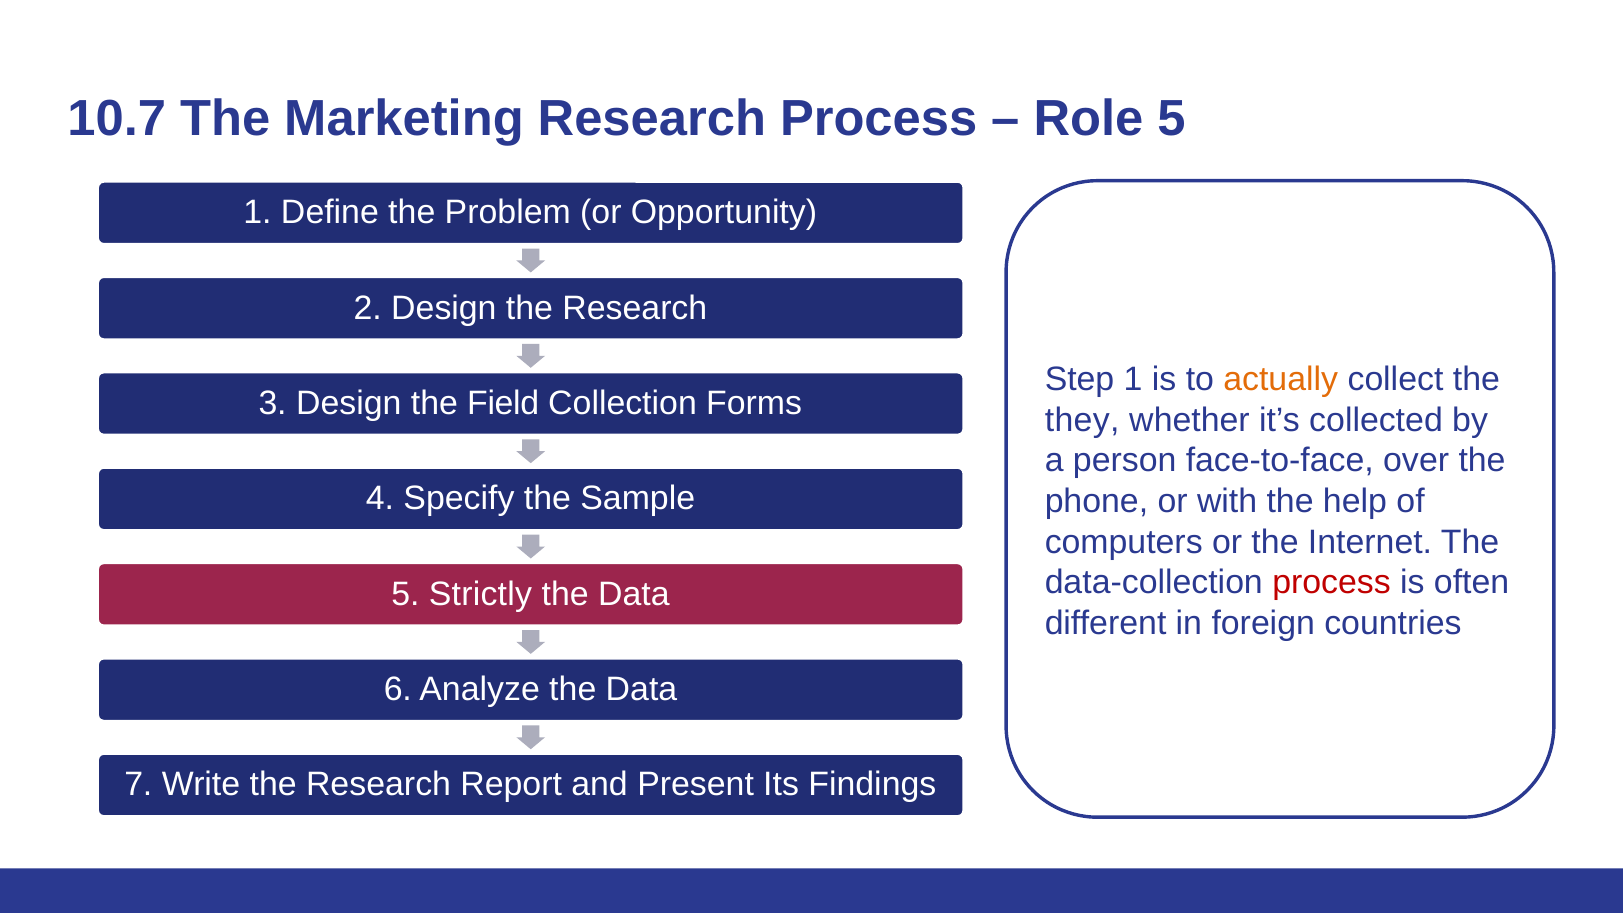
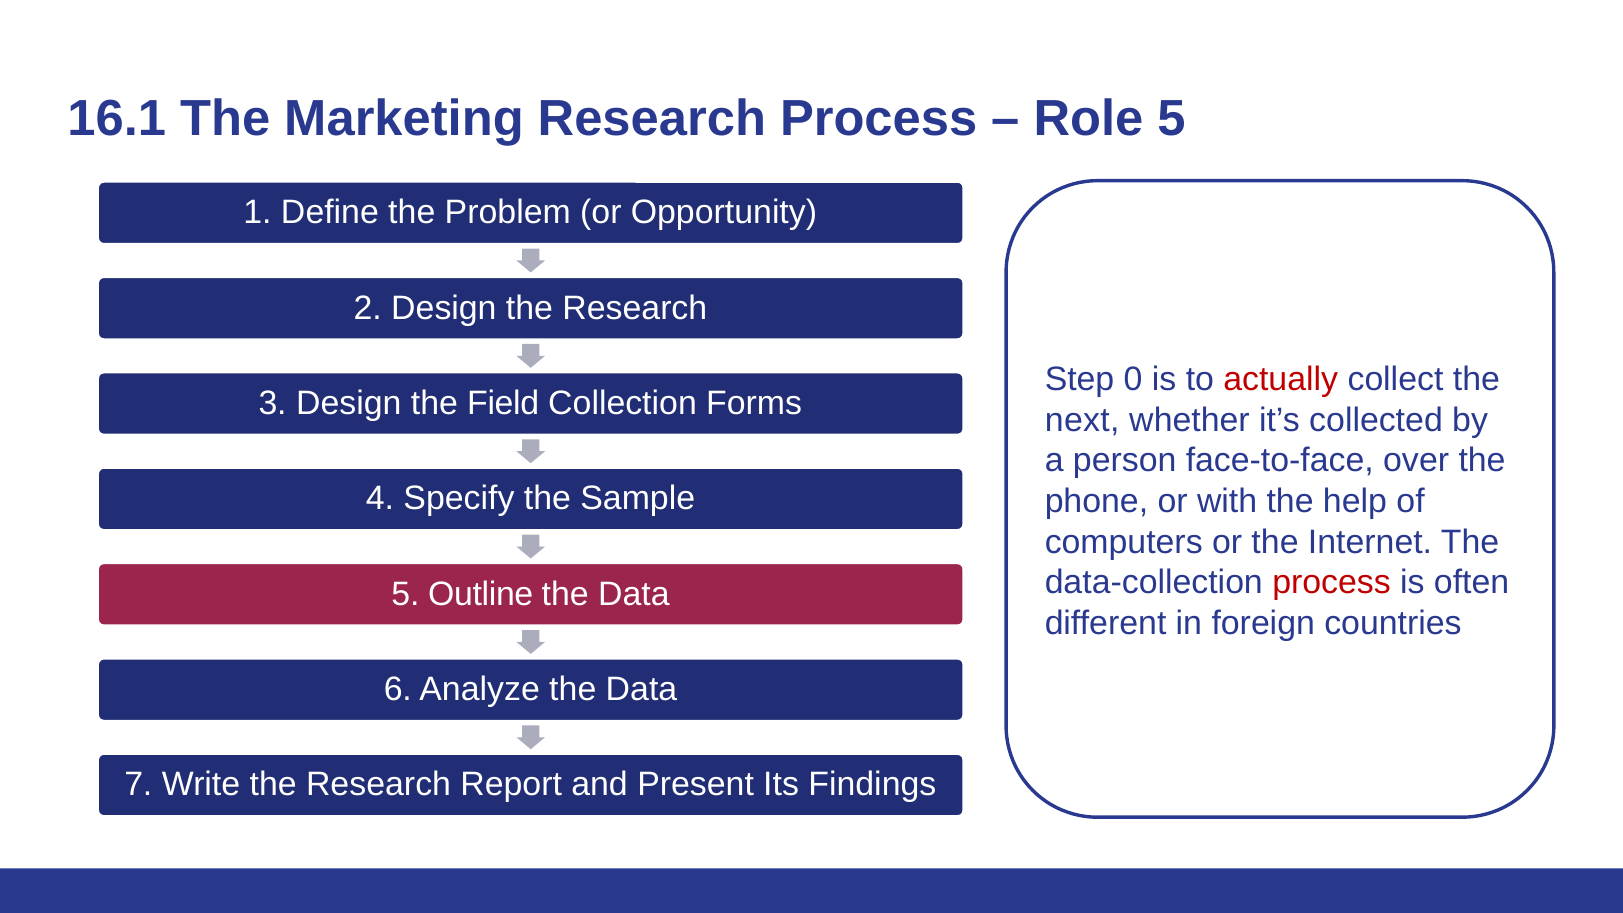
10.7: 10.7 -> 16.1 (117, 119)
Step 1: 1 -> 0 (1133, 379)
actually colour: orange -> red (1281, 379)
they: they -> next (1082, 420)
Strictly: Strictly -> Outline (481, 594)
